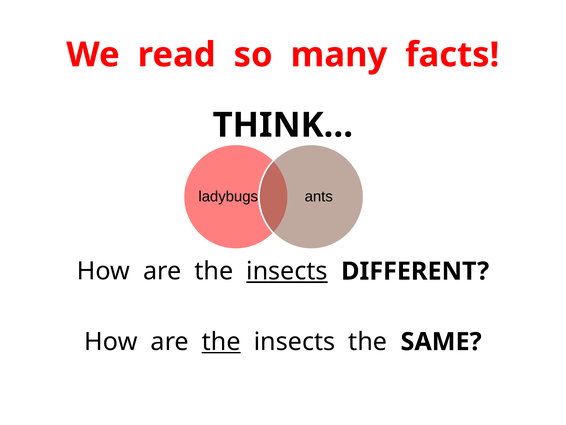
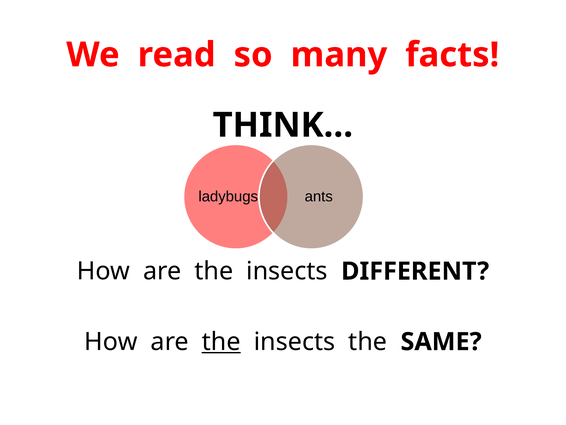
insects underline: present -> none (287, 271)
